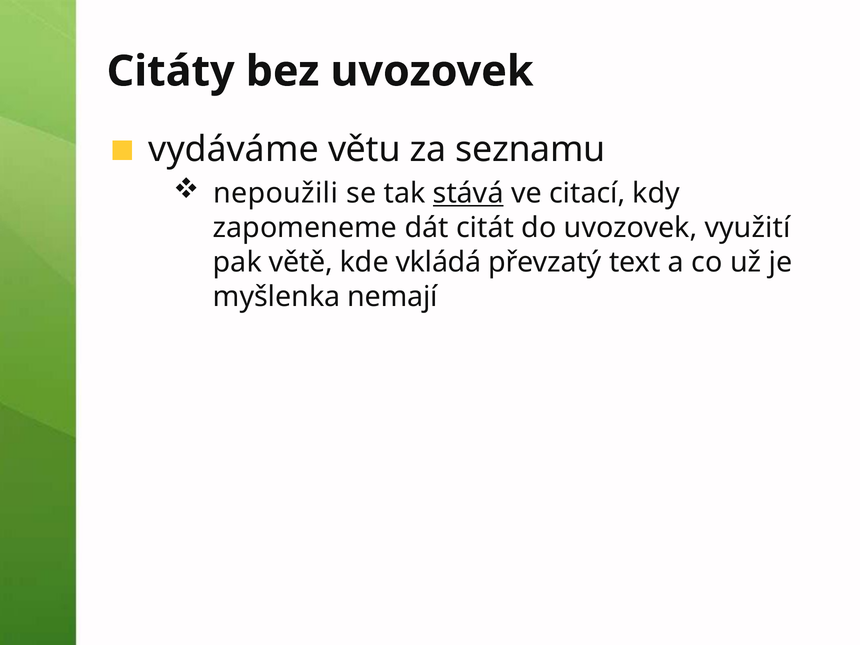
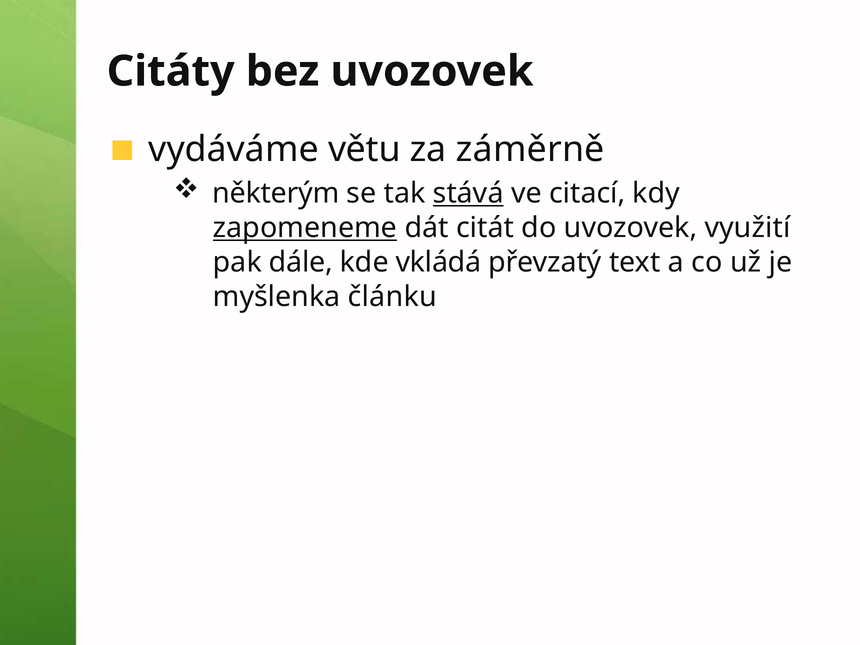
seznamu: seznamu -> záměrně (530, 149)
nepoužili: nepoužili -> některým (276, 193)
zapomeneme underline: none -> present (305, 228)
větě: větě -> dále (301, 262)
nemají: nemají -> článku (392, 297)
